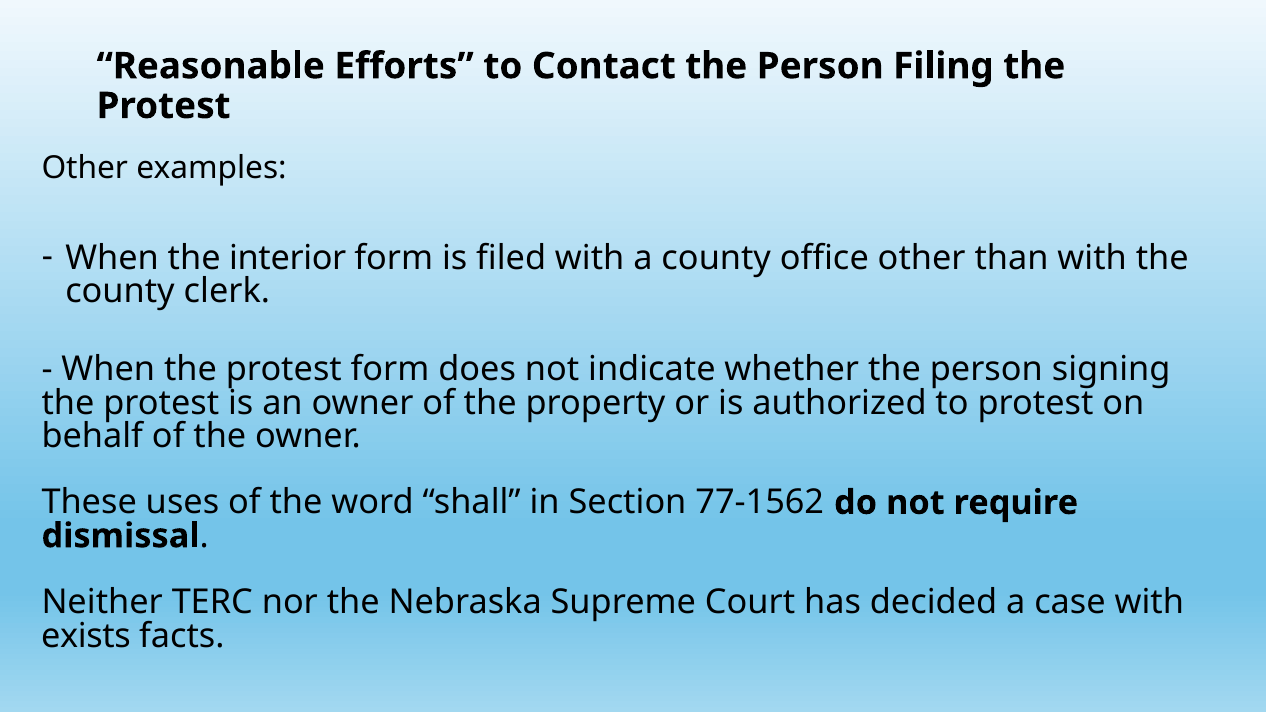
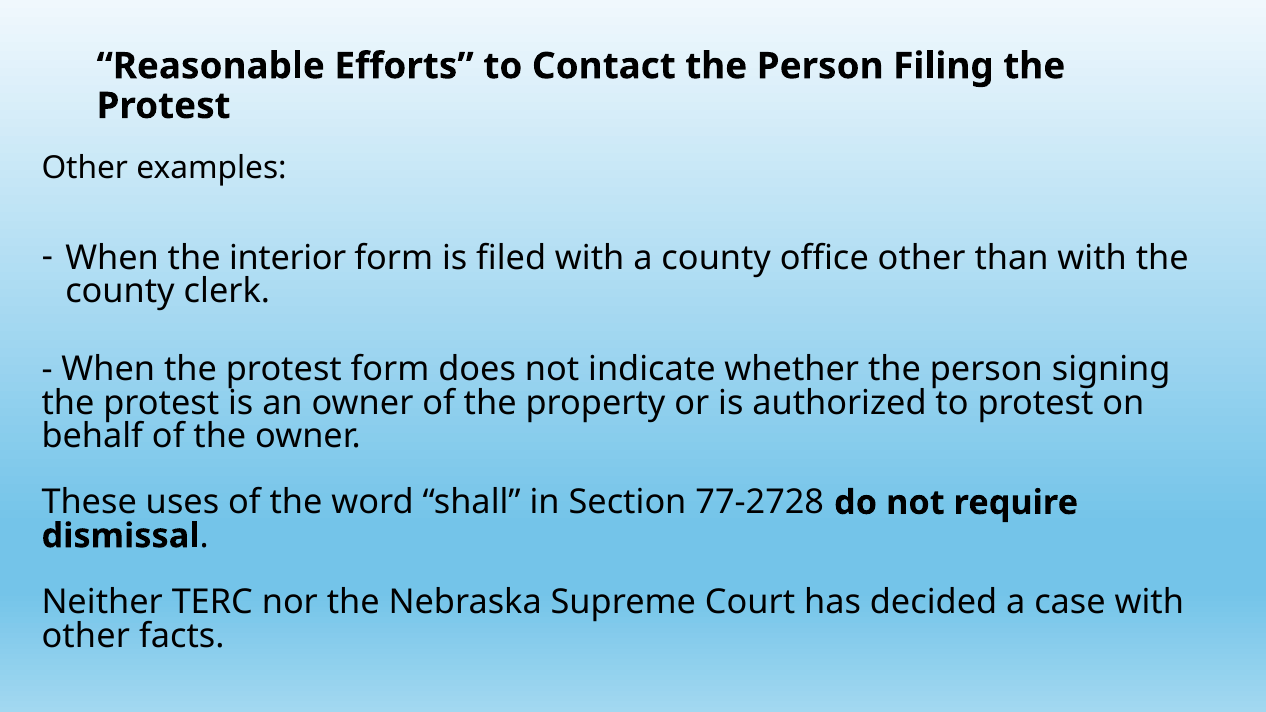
77-1562: 77-1562 -> 77-2728 (760, 503)
exists: exists -> other (86, 636)
